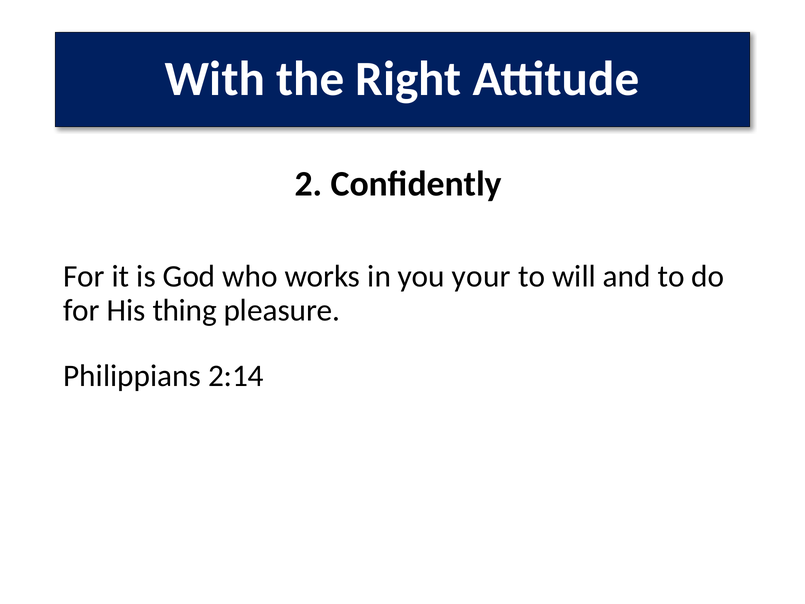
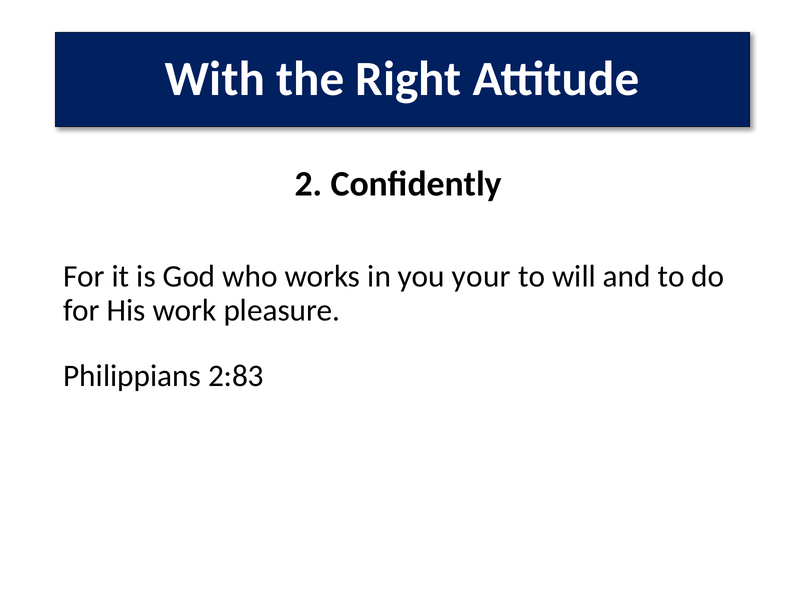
thing: thing -> work (185, 310)
2:14: 2:14 -> 2:83 (236, 376)
